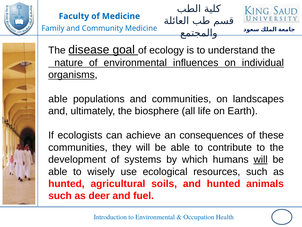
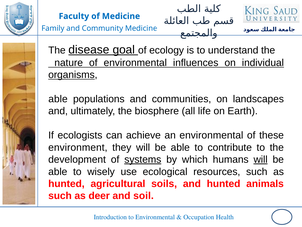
an consequences: consequences -> environmental (211, 135)
communities: communities -> environment (78, 147)
systems underline: none -> present (143, 159)
fuel: fuel -> soil (144, 195)
